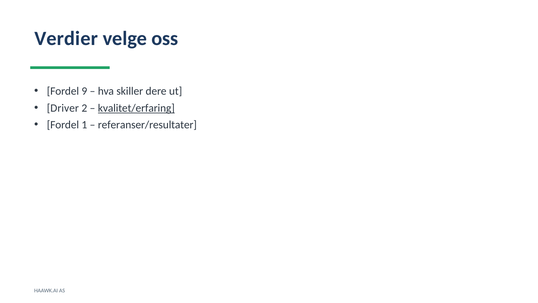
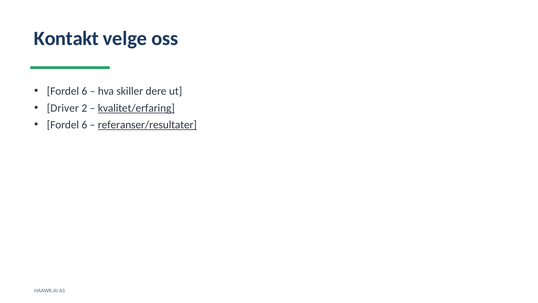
Verdier: Verdier -> Kontakt (66, 38)
9: 9 -> 6 (84, 91)
1: 1 -> 6 (84, 125)
referanser/resultater underline: none -> present (147, 125)
